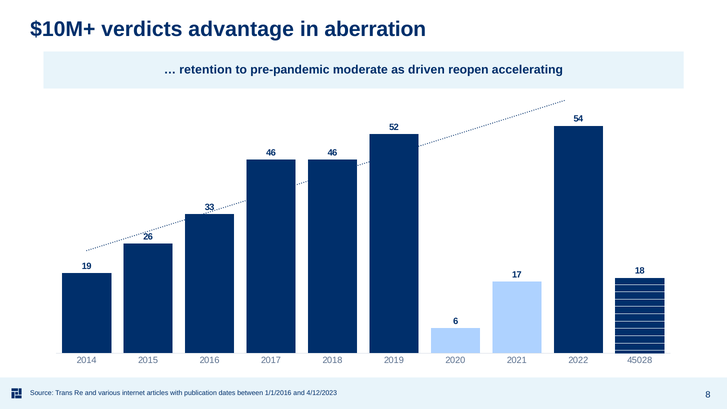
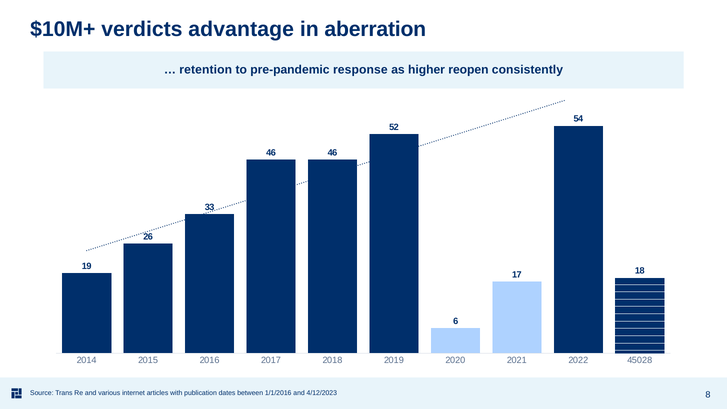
moderate: moderate -> response (360, 70)
driven: driven -> higher (426, 70)
accelerating: accelerating -> consistently (527, 70)
